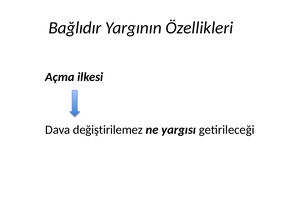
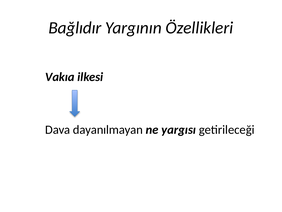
Açma: Açma -> Vakıa (60, 77)
değiştirilemez: değiştirilemez -> dayanılmayan (108, 129)
